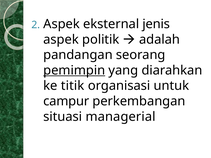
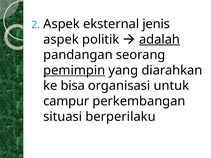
adalah underline: none -> present (159, 39)
titik: titik -> bisa (73, 86)
managerial: managerial -> berperilaku (121, 117)
